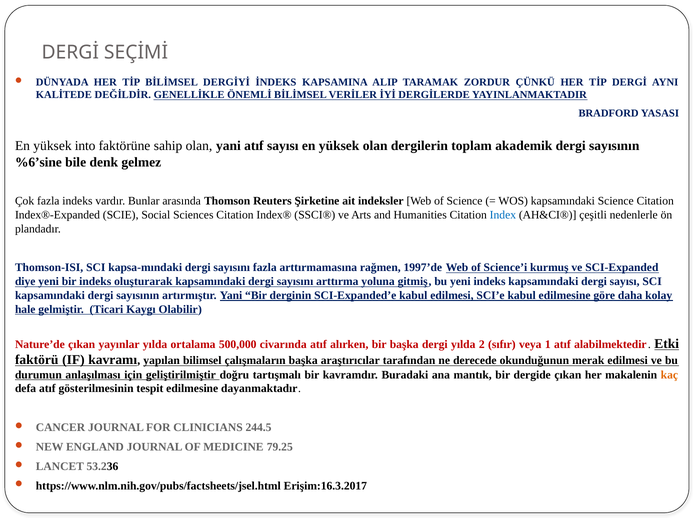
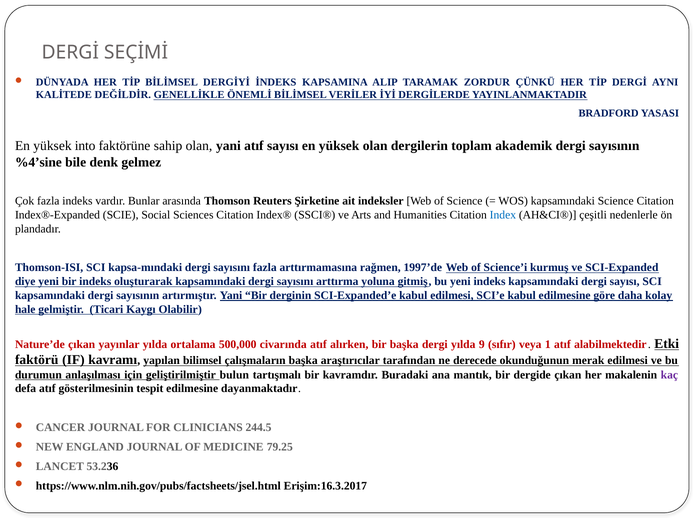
%6’sine: %6’sine -> %4’sine (38, 162)
2: 2 -> 9 (482, 345)
doğru: doğru -> bulun (234, 375)
kaç colour: orange -> purple (669, 375)
